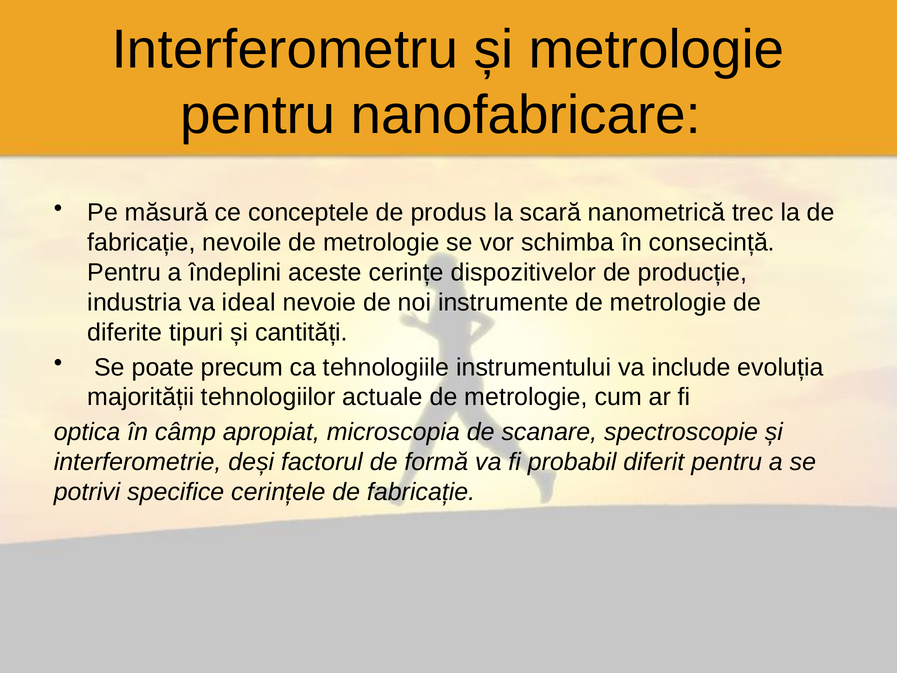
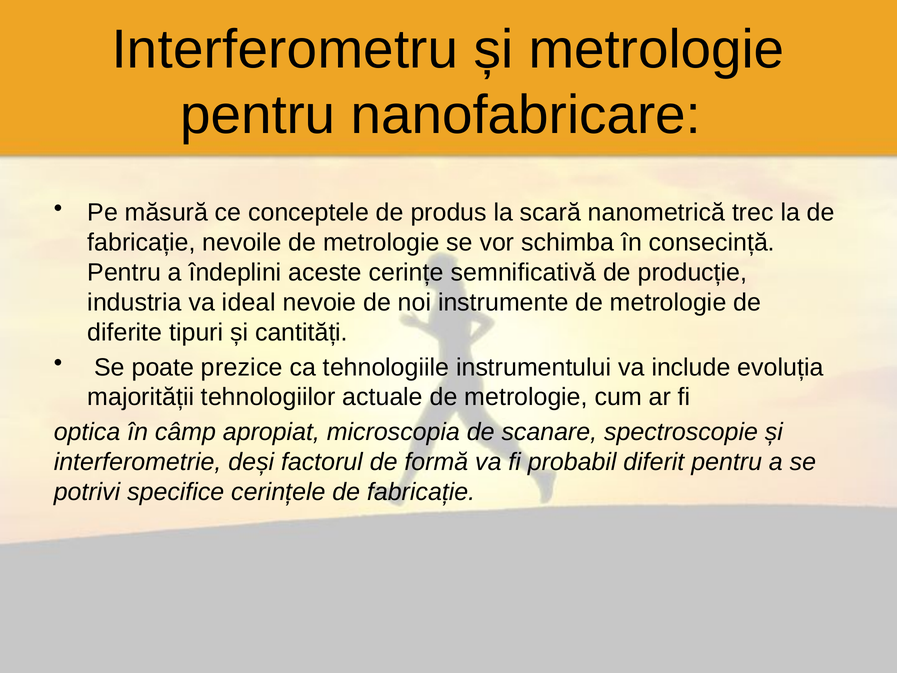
dispozitivelor: dispozitivelor -> semnificativă (523, 272)
precum: precum -> prezice (242, 367)
